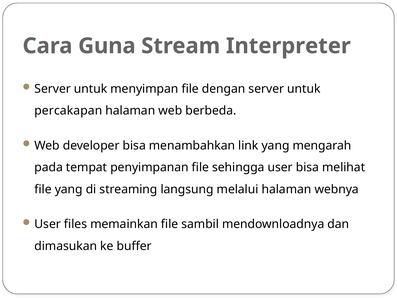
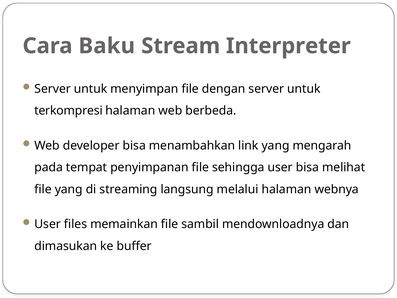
Guna: Guna -> Baku (107, 46)
percakapan: percakapan -> terkompresi (68, 111)
